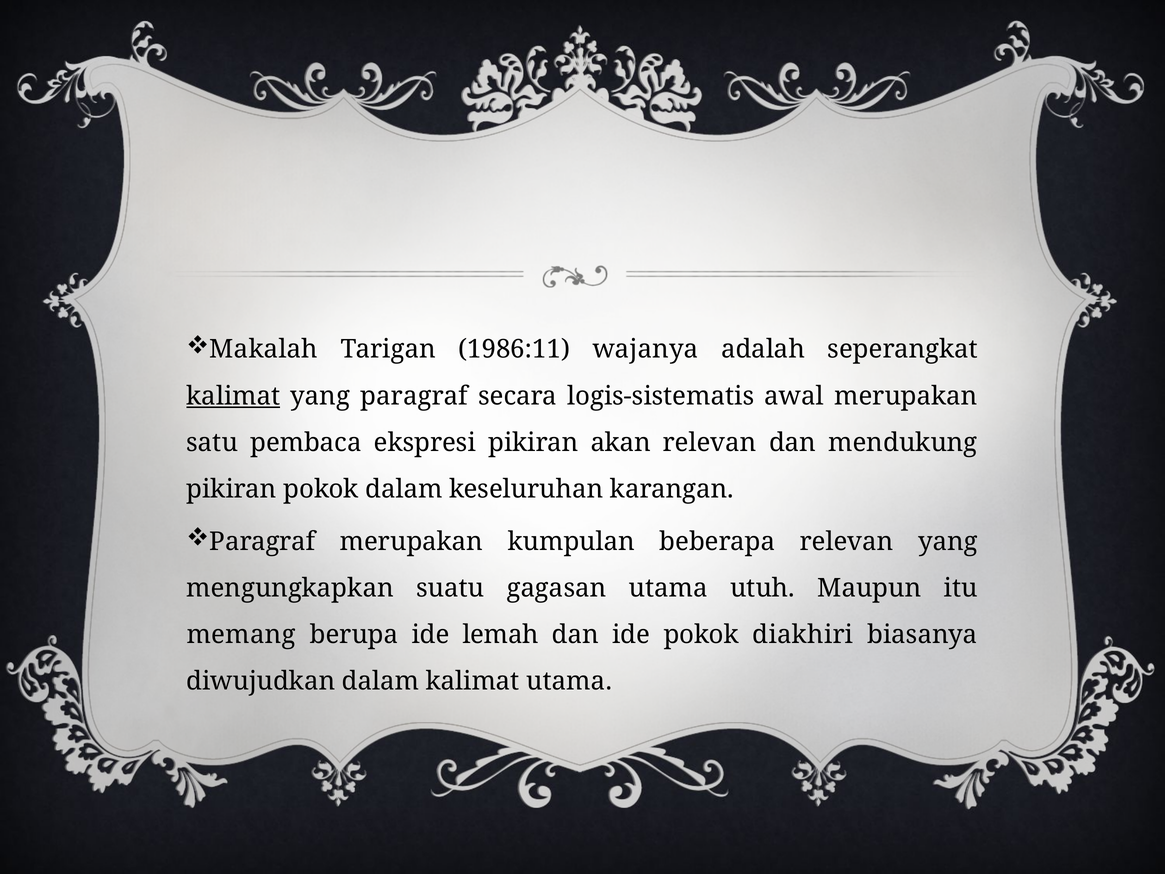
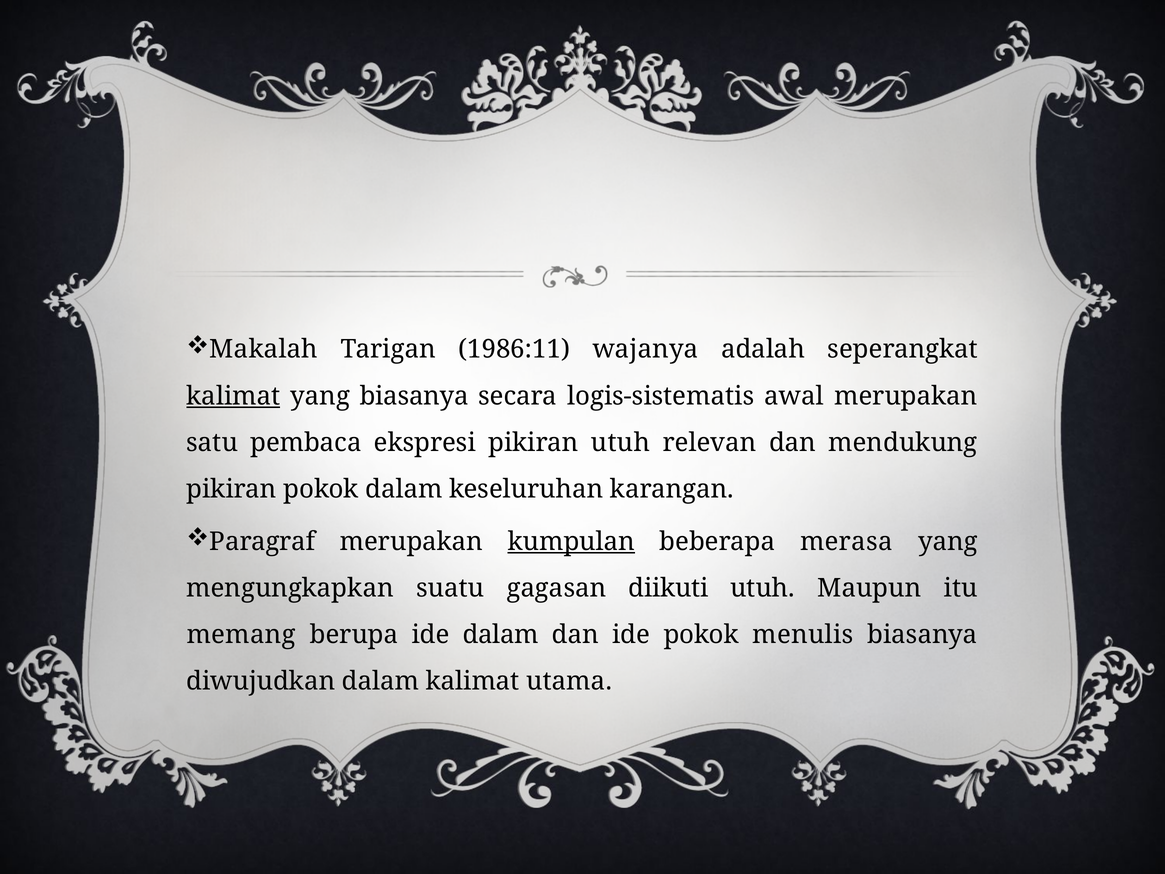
yang paragraf: paragraf -> biasanya (414, 396)
pikiran akan: akan -> utuh (620, 442)
kumpulan underline: none -> present (571, 541)
beberapa relevan: relevan -> merasa (846, 541)
gagasan utama: utama -> diikuti (668, 588)
ide lemah: lemah -> dalam (501, 634)
diakhiri: diakhiri -> menulis (803, 634)
